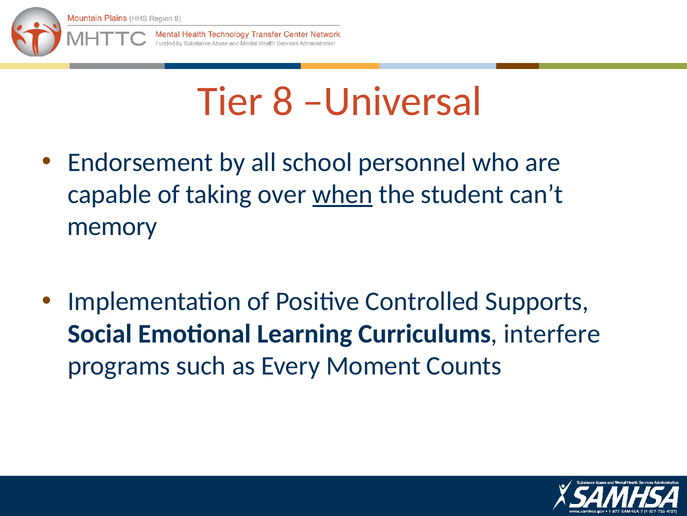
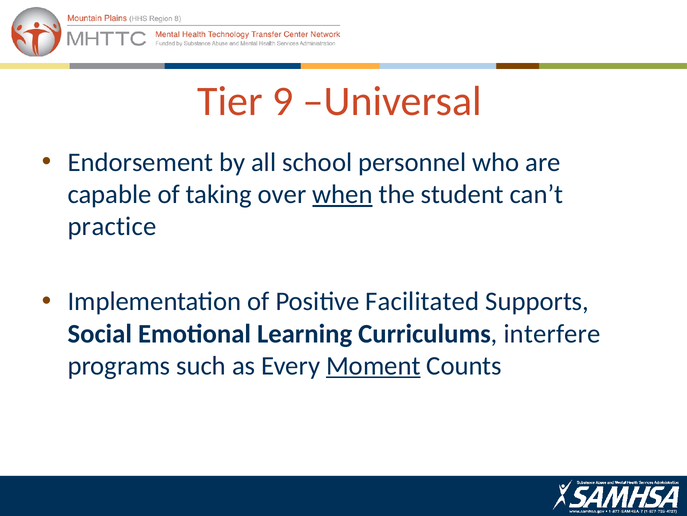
8: 8 -> 9 (283, 101)
memory: memory -> practice (112, 226)
Controlled: Controlled -> Facilitated (422, 301)
Moment underline: none -> present (373, 365)
